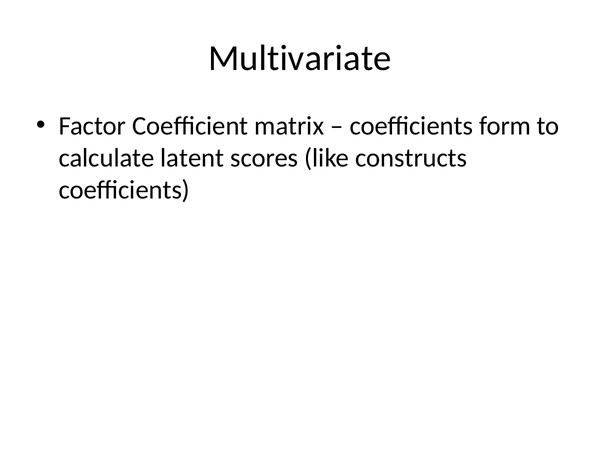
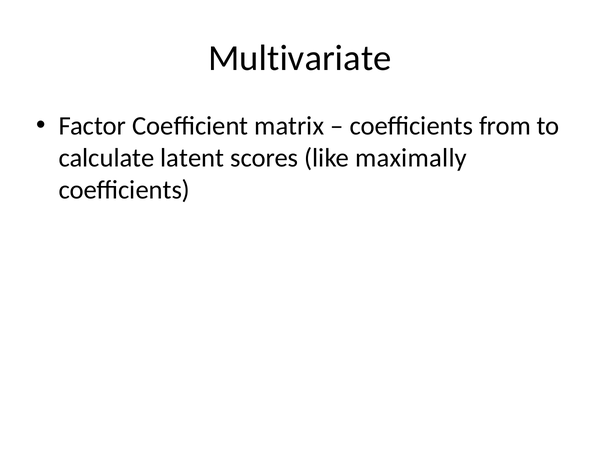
form: form -> from (505, 126)
constructs: constructs -> maximally (411, 158)
